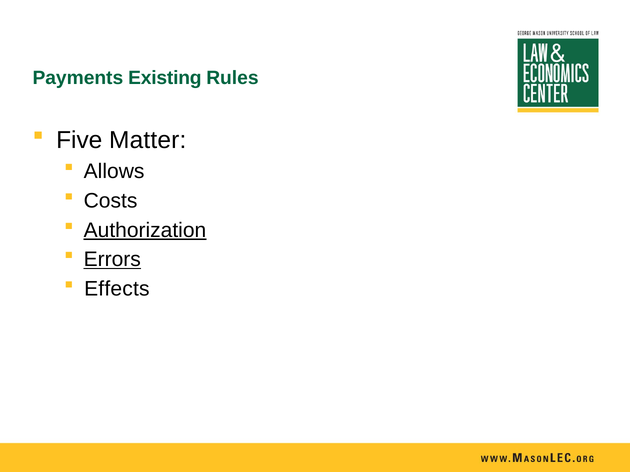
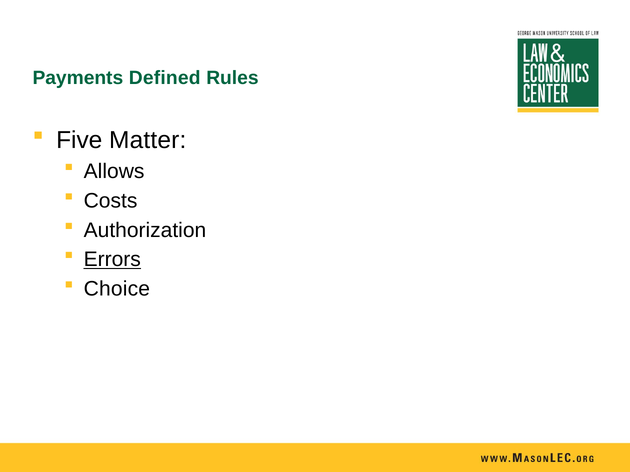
Existing: Existing -> Defined (165, 78)
Authorization underline: present -> none (145, 230)
Effects: Effects -> Choice (117, 289)
